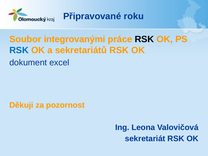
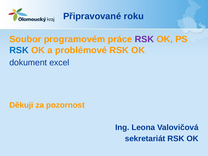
integrovanými: integrovanými -> programovém (75, 39)
RSK colour: black -> purple (144, 39)
sekretariátů: sekretariátů -> problémové (81, 50)
